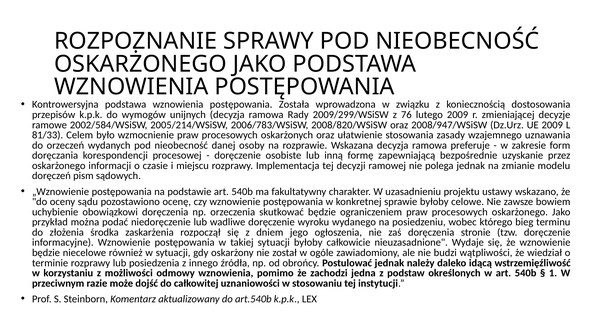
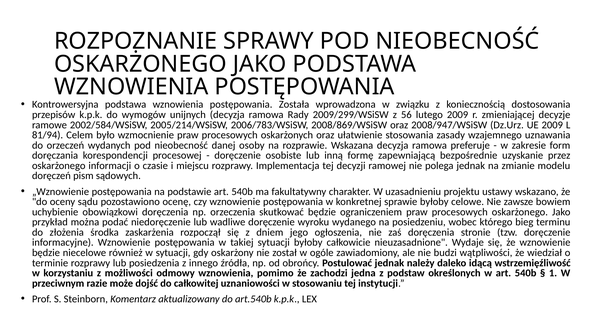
76: 76 -> 56 (406, 114)
2008/820/WSiSW: 2008/820/WSiSW -> 2008/869/WSiSW (349, 125)
81/33: 81/33 -> 81/94 (48, 135)
